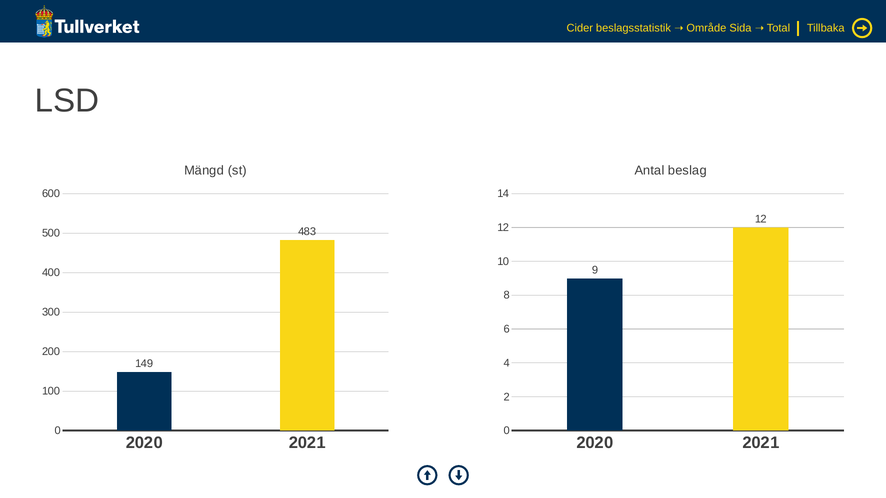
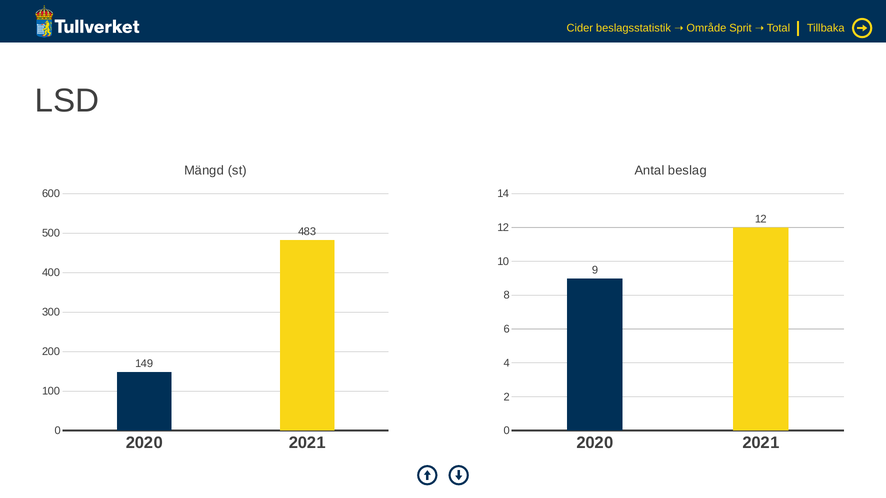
Sida: Sida -> Sprit (741, 28)
